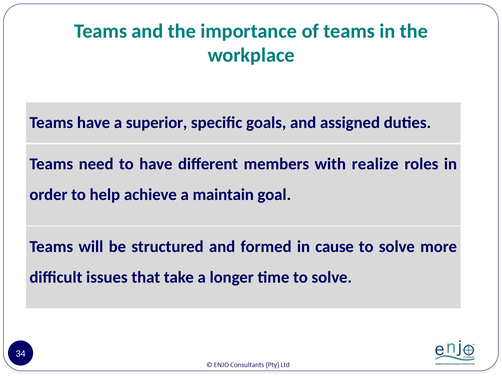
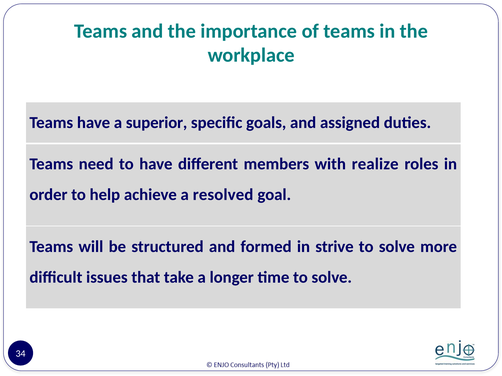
maintain: maintain -> resolved (223, 195)
cause: cause -> strive (334, 247)
